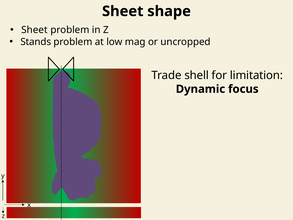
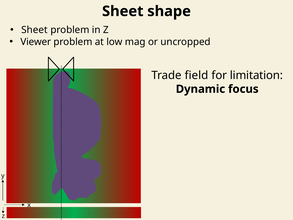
Stands: Stands -> Viewer (36, 42)
shell: shell -> field (196, 75)
